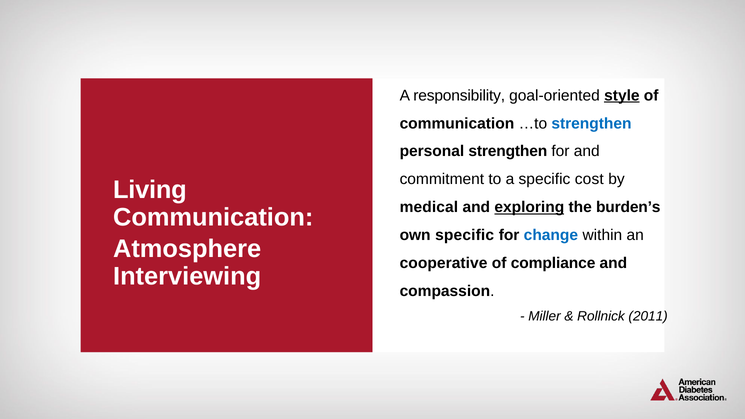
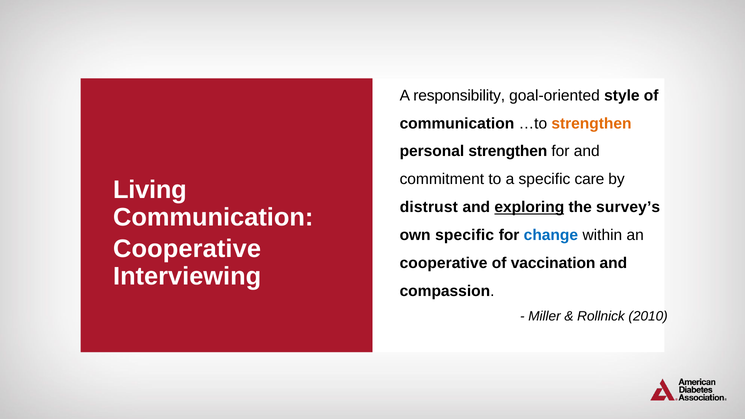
style underline: present -> none (622, 96)
strengthen colour: blue -> orange (591, 124)
cost: cost -> care (589, 179)
medical: medical -> distrust (429, 207)
burden’s: burden’s -> survey’s (628, 207)
Atmosphere: Atmosphere -> Cooperative (187, 249)
compliance: compliance -> vaccination (553, 263)
2011: 2011 -> 2010 (648, 317)
